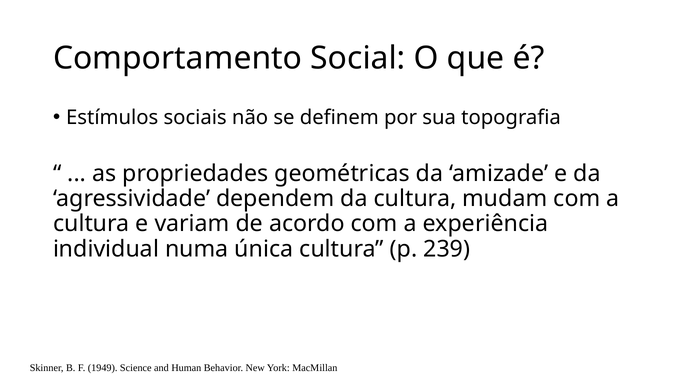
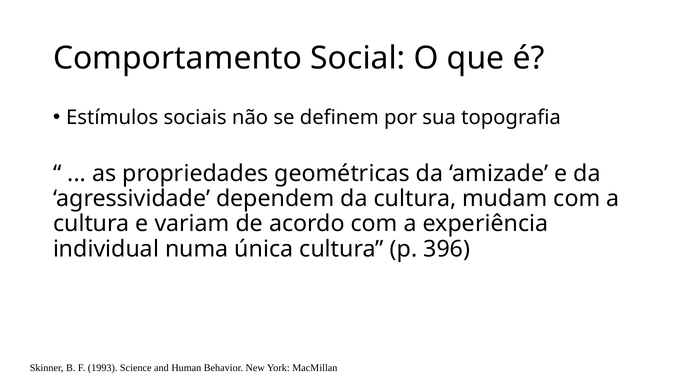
239: 239 -> 396 (447, 249)
1949: 1949 -> 1993 (103, 368)
